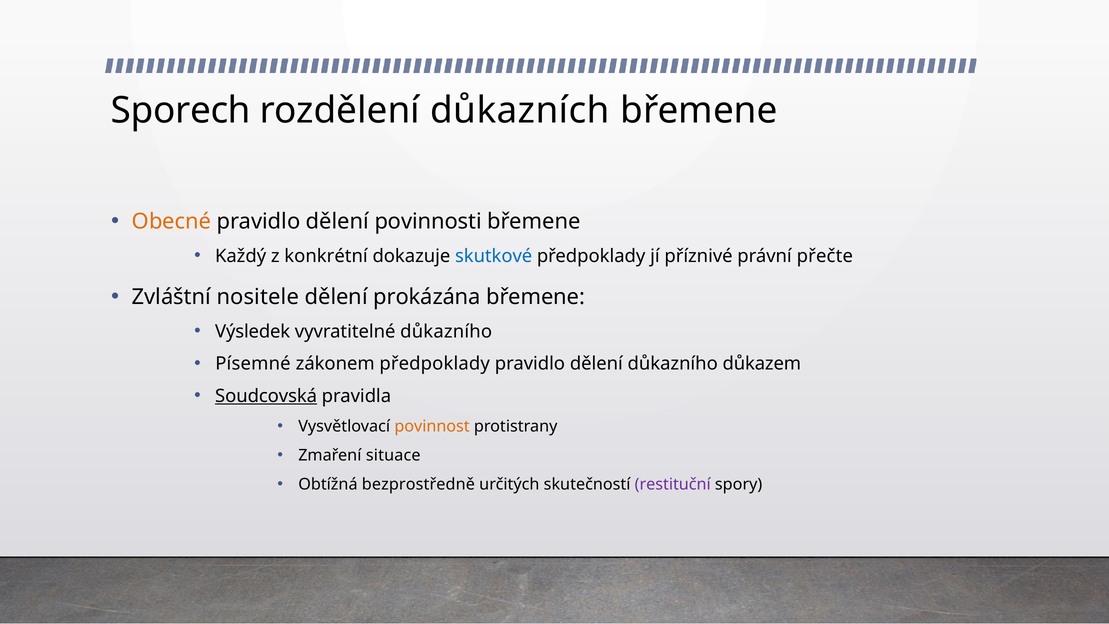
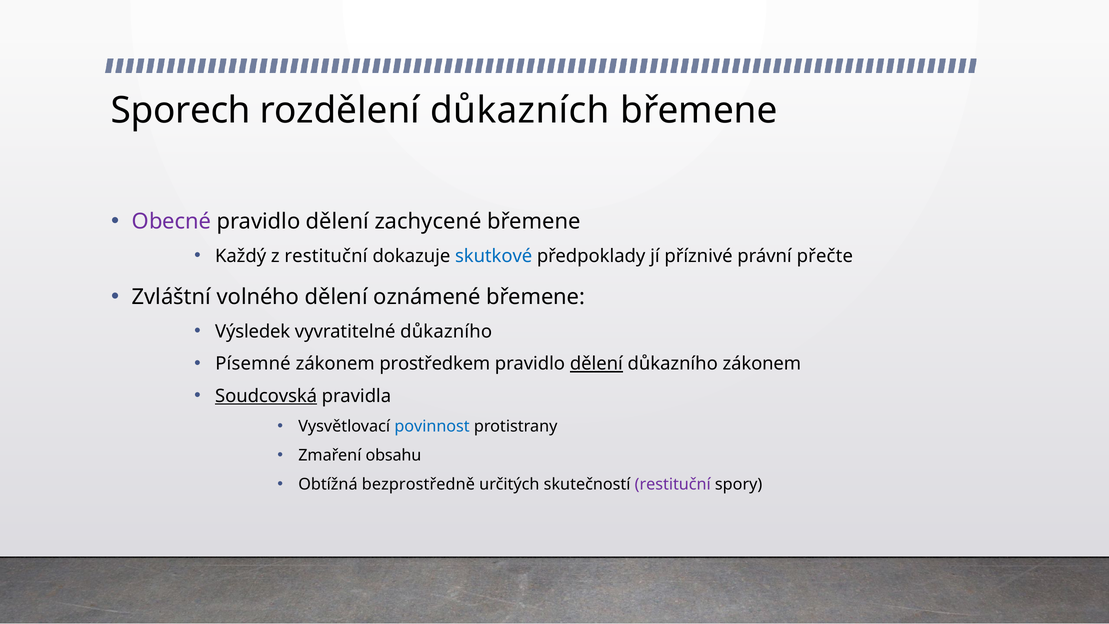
Obecné colour: orange -> purple (172, 222)
povinnosti: povinnosti -> zachycené (428, 222)
z konkrétní: konkrétní -> restituční (326, 256)
nositele: nositele -> volného (258, 297)
prokázána: prokázána -> oznámené (427, 297)
zákonem předpoklady: předpoklady -> prostředkem (435, 364)
dělení underline: none -> present (596, 364)
důkazního důkazem: důkazem -> zákonem (762, 364)
povinnost colour: orange -> blue (432, 426)
situace: situace -> obsahu (393, 455)
